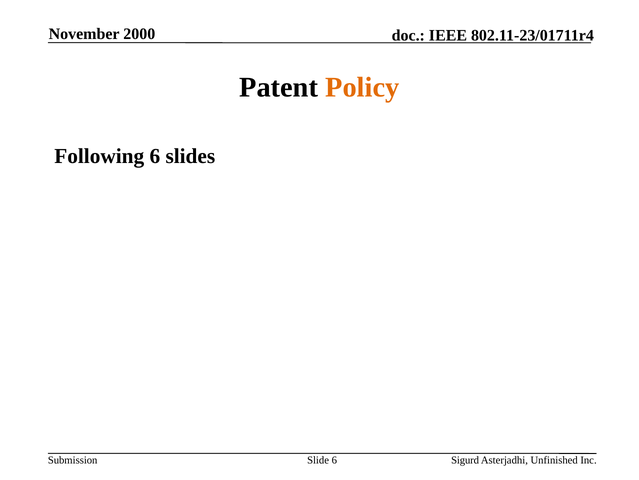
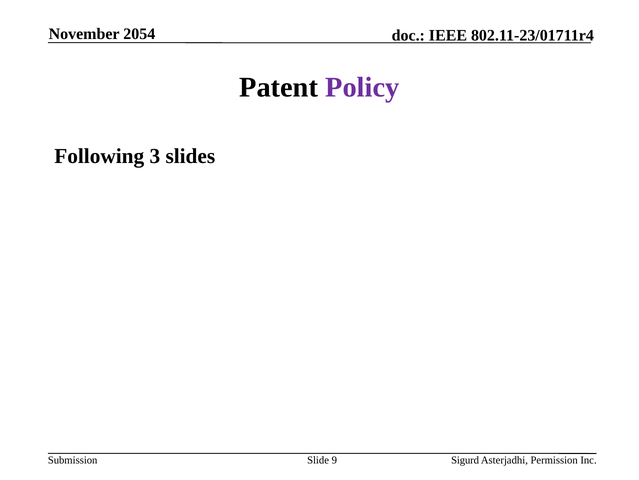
2000: 2000 -> 2054 (139, 34)
Policy colour: orange -> purple (362, 87)
Following 6: 6 -> 3 (155, 156)
Slide 6: 6 -> 9 (334, 460)
Unfinished: Unfinished -> Permission (554, 460)
